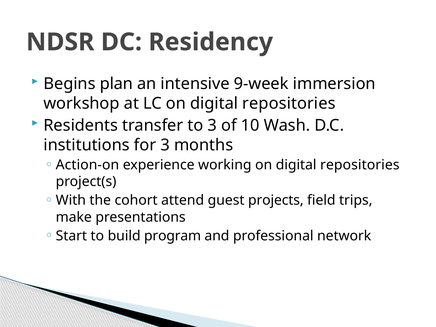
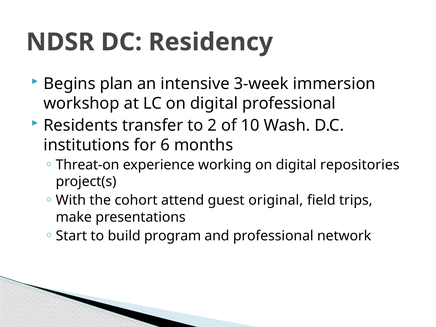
9-week: 9-week -> 3-week (261, 84)
LC on digital repositories: repositories -> professional (289, 103)
to 3: 3 -> 2 (212, 125)
for 3: 3 -> 6 (165, 145)
Action-on: Action-on -> Threat-on (88, 165)
projects: projects -> original (276, 200)
